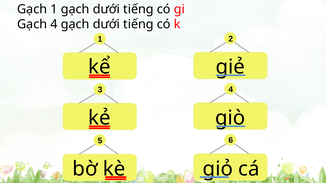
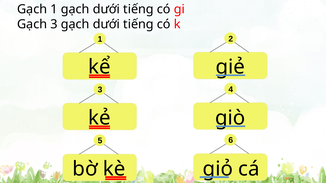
Gạch 4: 4 -> 3 (54, 24)
